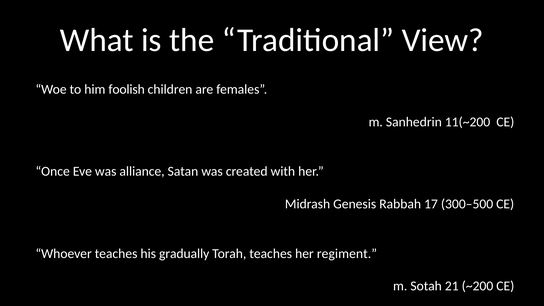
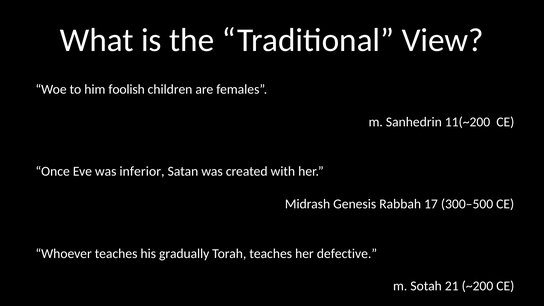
alliance: alliance -> inferior (142, 171)
regiment: regiment -> defective (347, 254)
